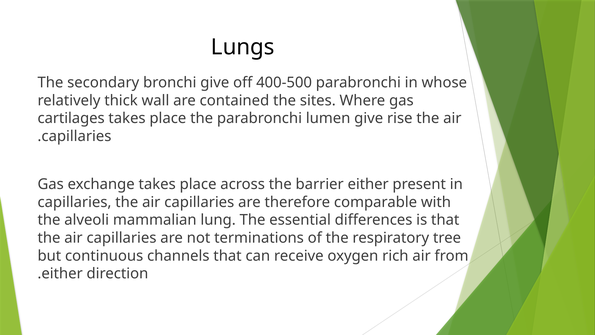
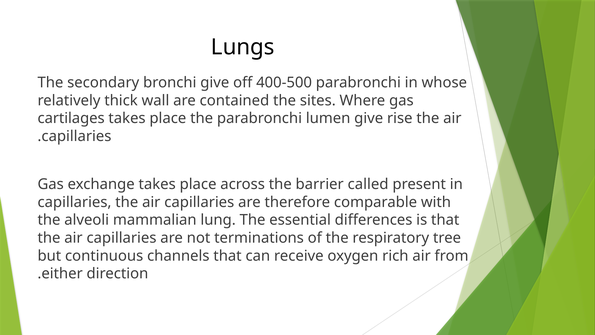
barrier either: either -> called (368, 184)
